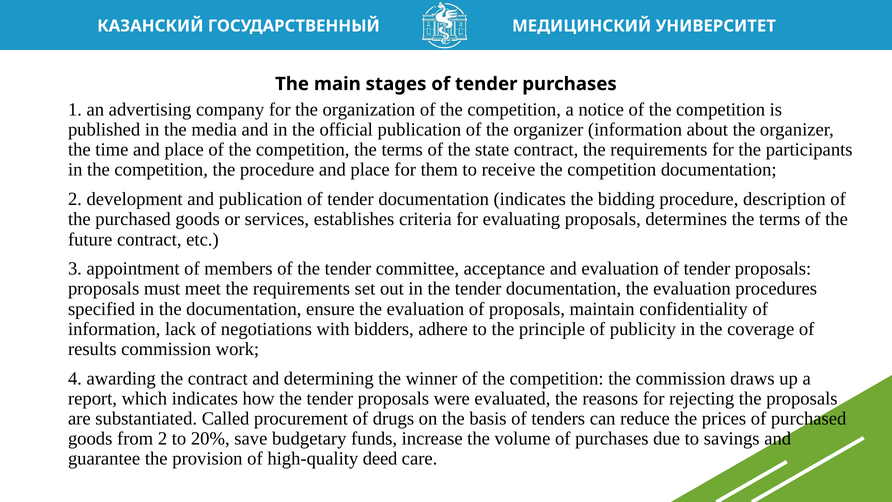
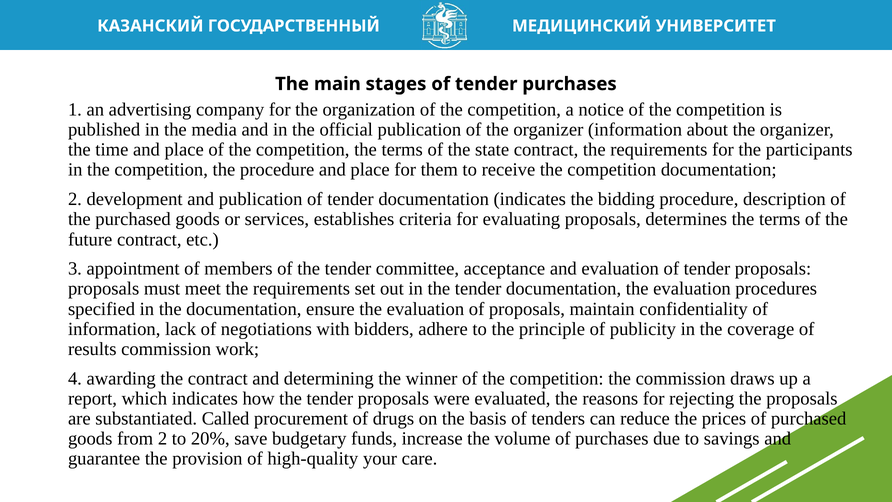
deed: deed -> your (380, 459)
